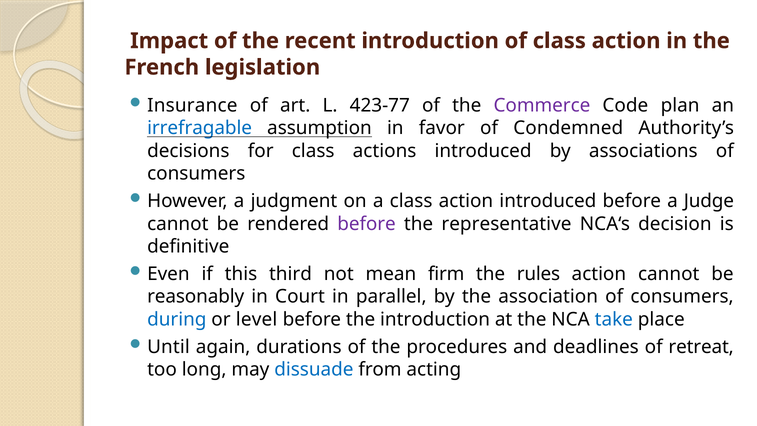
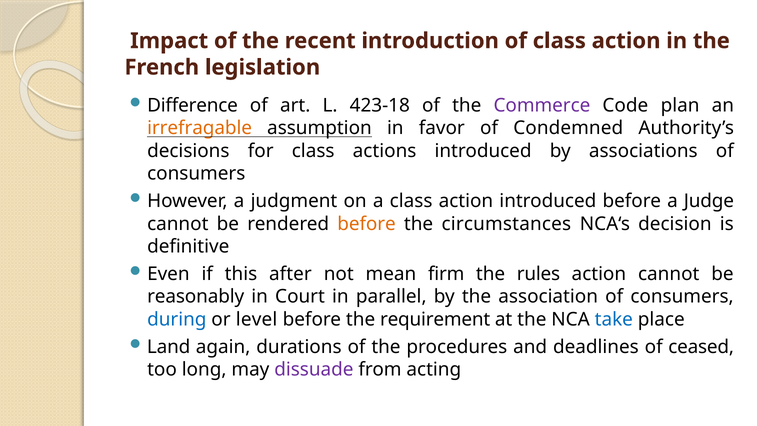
Insurance: Insurance -> Difference (193, 105)
423-77: 423-77 -> 423-18 (380, 105)
irrefragable colour: blue -> orange (200, 128)
before colour: purple -> orange (367, 224)
representative: representative -> circumstances (506, 224)
third: third -> after (290, 274)
the introduction: introduction -> requirement (435, 319)
Until: Until -> Land (169, 347)
retreat: retreat -> ceased (701, 347)
dissuade colour: blue -> purple (314, 369)
